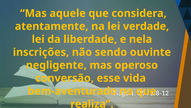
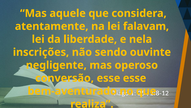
verdade: verdade -> falavam (146, 26)
esse vida: vida -> esse (135, 78)
